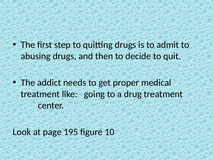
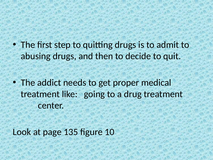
195: 195 -> 135 (71, 132)
